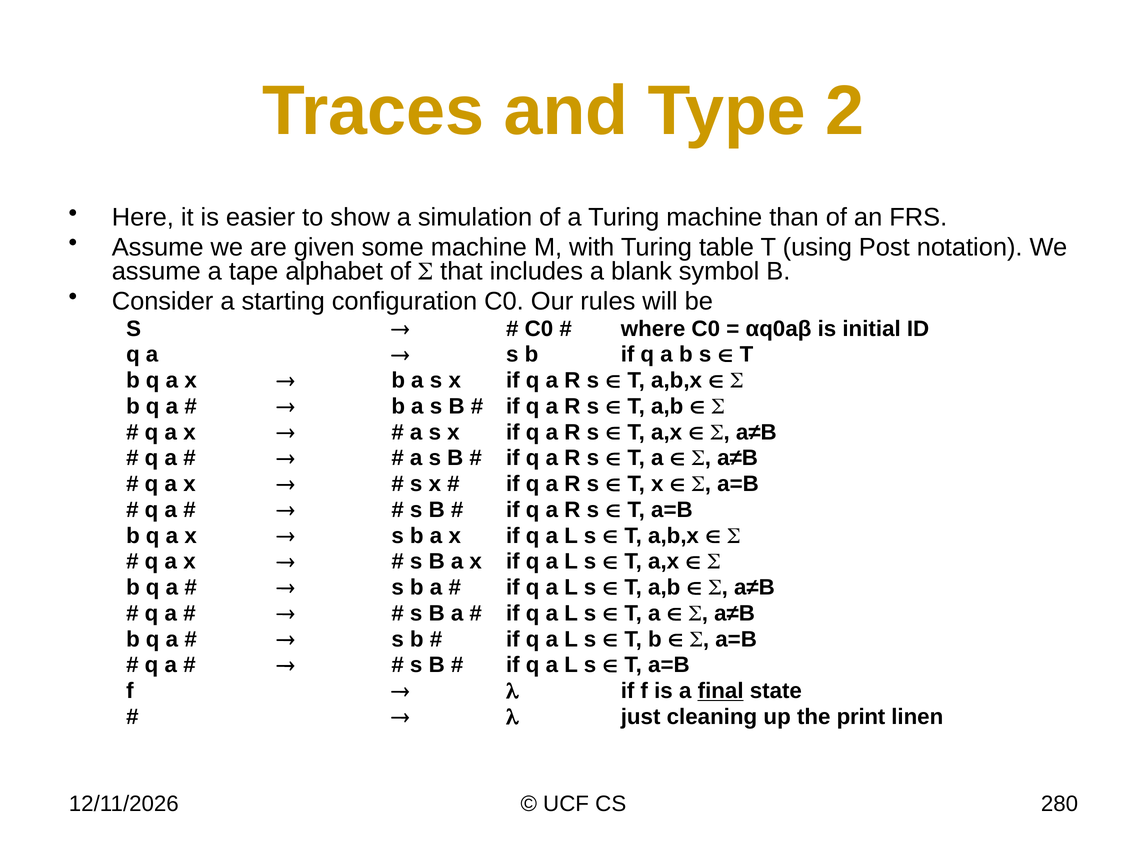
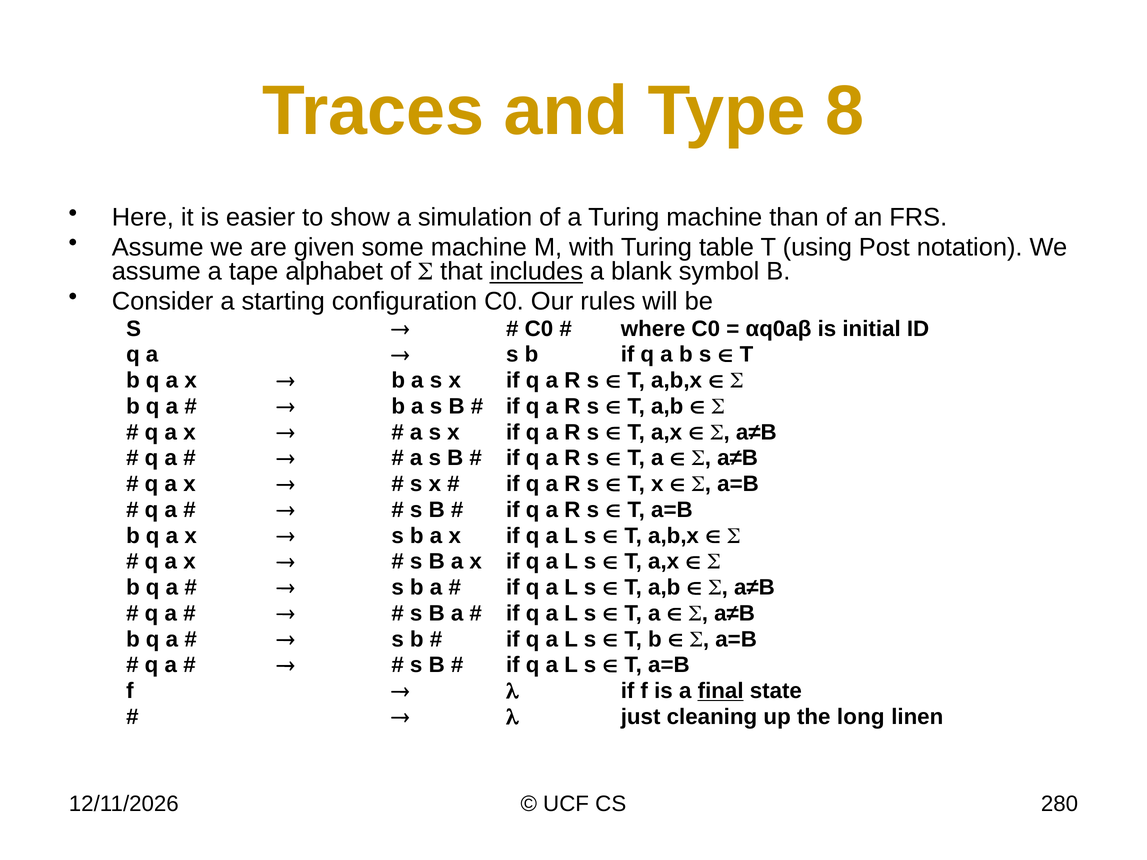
2: 2 -> 8 (845, 111)
includes underline: none -> present (536, 272)
print: print -> long (861, 717)
